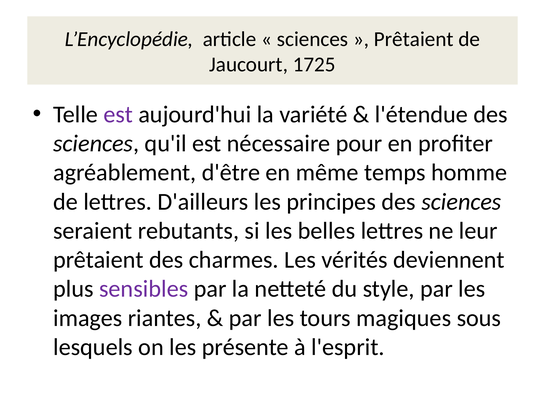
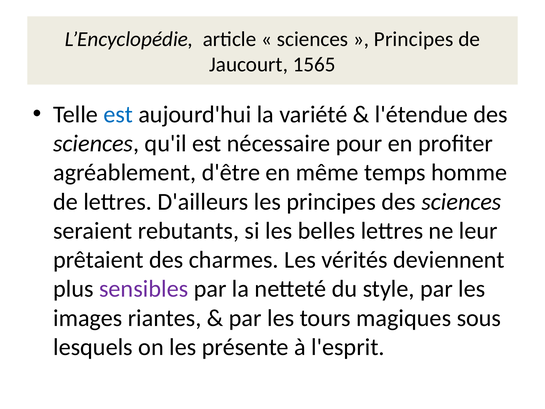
Prêtaient: Prêtaient -> Principes (414, 39)
1725: 1725 -> 1565 (314, 65)
est colour: purple -> blue (118, 114)
